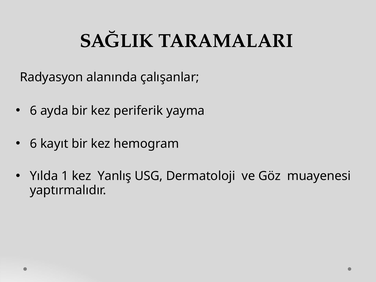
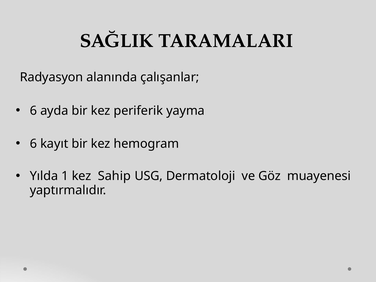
Yanlış: Yanlış -> Sahip (114, 176)
